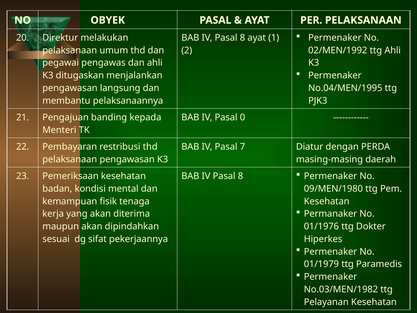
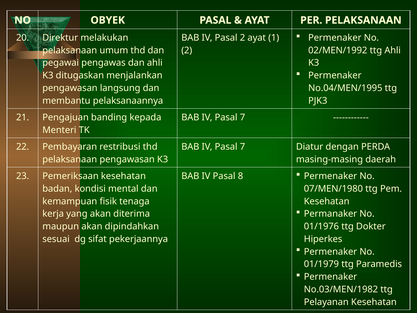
8: 8 -> 2 (243, 38)
0: 0 -> 7 (243, 117)
09/MEN/1980: 09/MEN/1980 -> 07/MEN/1980 (333, 189)
